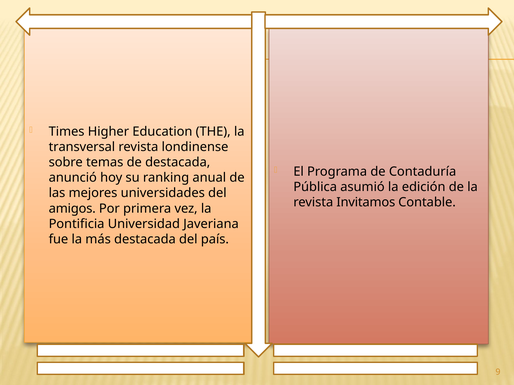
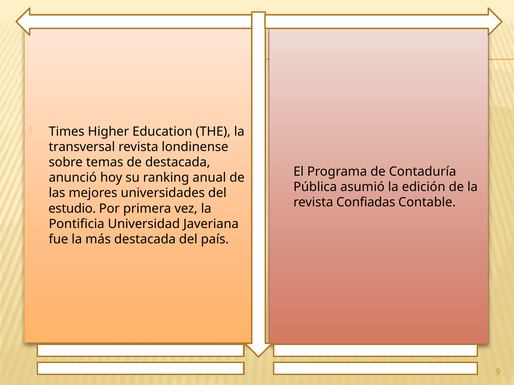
Invitamos: Invitamos -> Confiadas (366, 203)
amigos: amigos -> estudio (72, 209)
